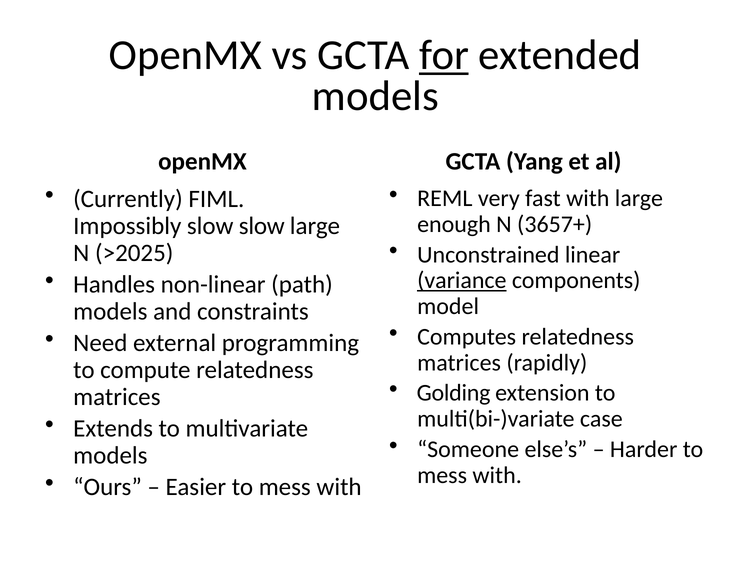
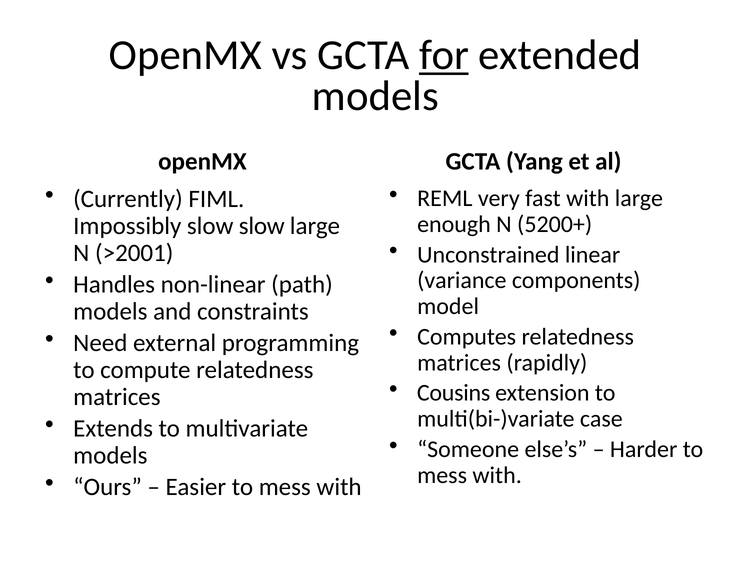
3657+: 3657+ -> 5200+ (555, 224)
>2025: >2025 -> >2001 (134, 253)
variance underline: present -> none (462, 281)
Golding: Golding -> Cousins (454, 393)
